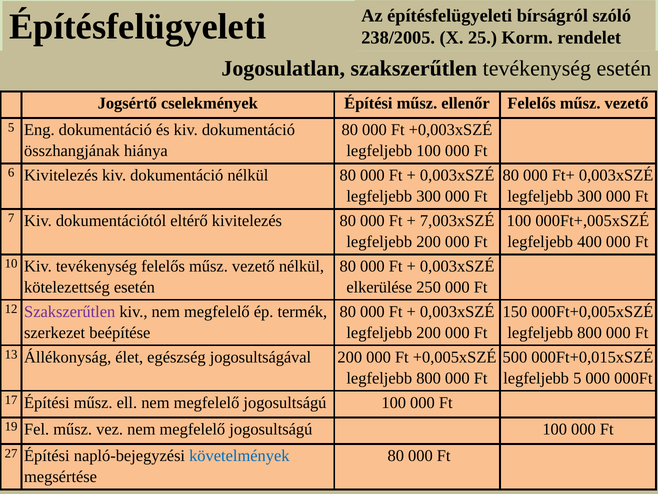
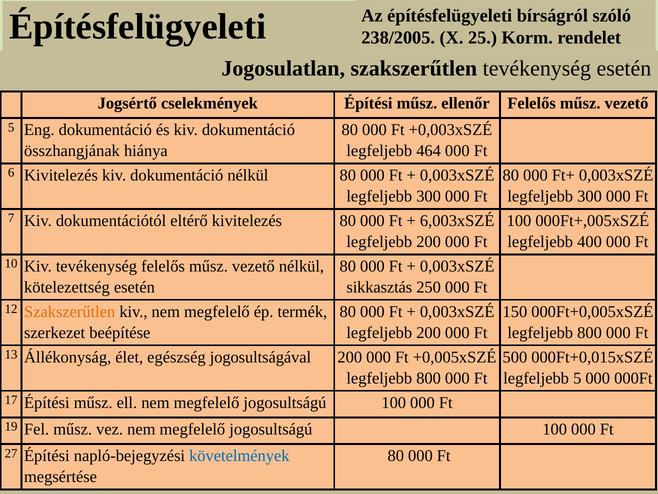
legfeljebb 100: 100 -> 464 (429, 151)
7,003xSZÉ: 7,003xSZÉ -> 6,003xSZÉ (457, 221)
elkerülése: elkerülése -> sikkasztás (379, 287)
Szakszerűtlen colour: purple -> orange (70, 312)
